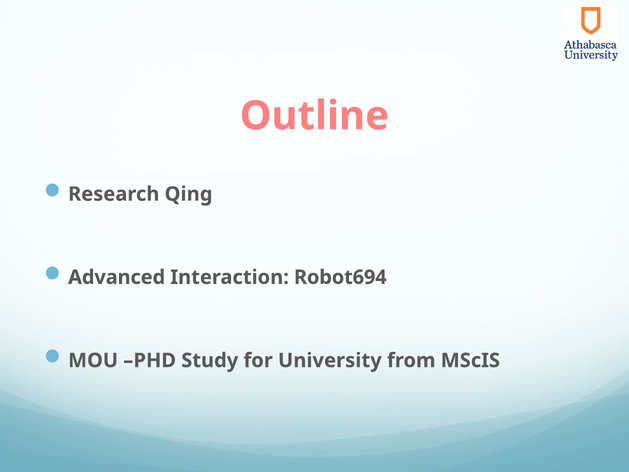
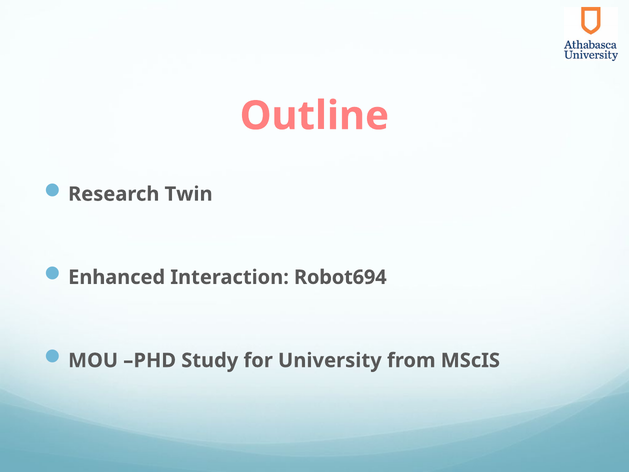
Qing: Qing -> Twin (189, 194)
Advanced: Advanced -> Enhanced (117, 277)
